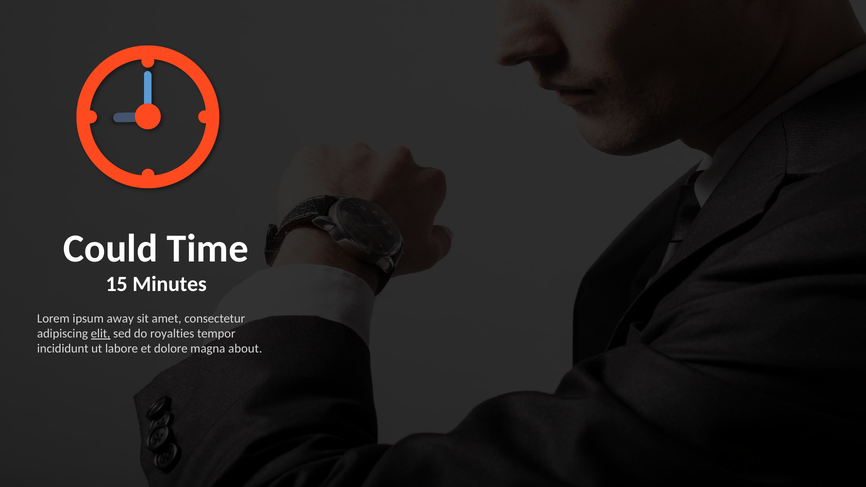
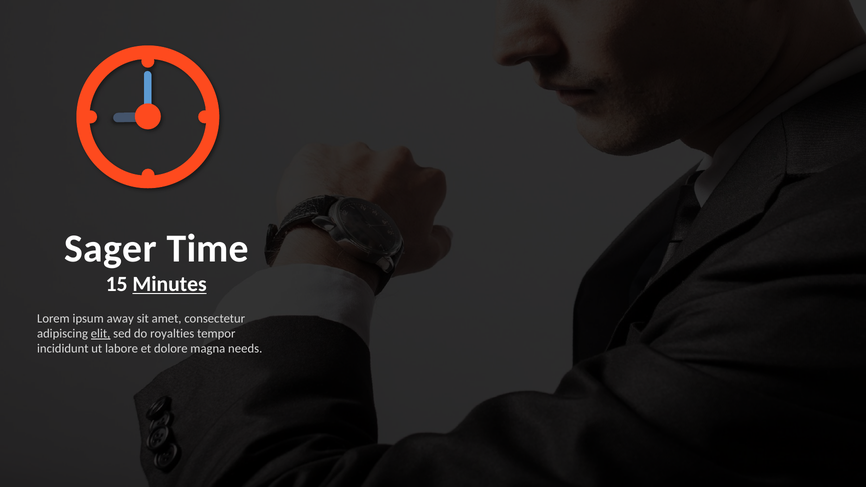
Could: Could -> Sager (110, 249)
Minutes underline: none -> present (170, 284)
about: about -> needs (245, 349)
